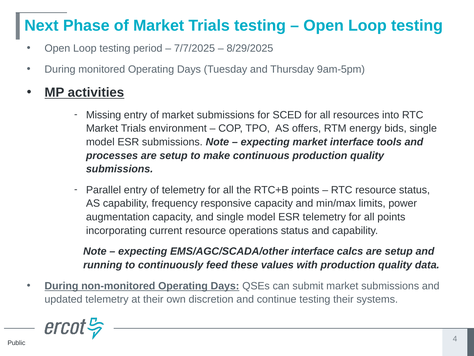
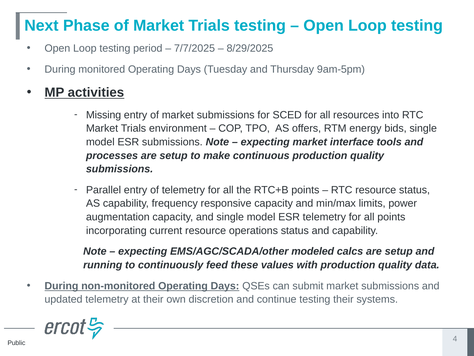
EMS/AGC/SCADA/other interface: interface -> modeled (313, 251)
